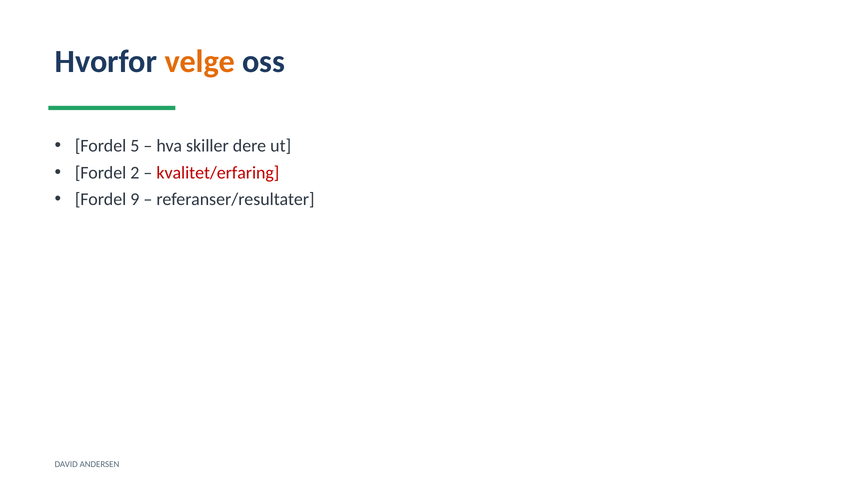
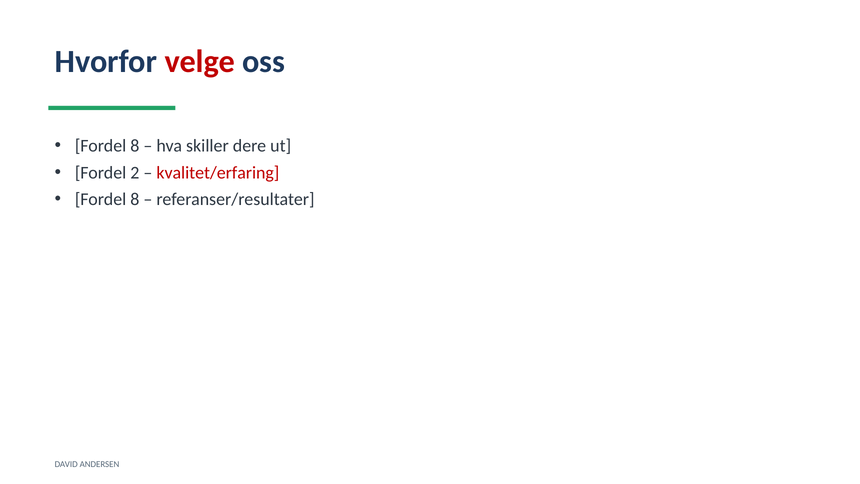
velge colour: orange -> red (200, 61)
5: 5 -> 8 (135, 146)
9: 9 -> 8 (135, 199)
